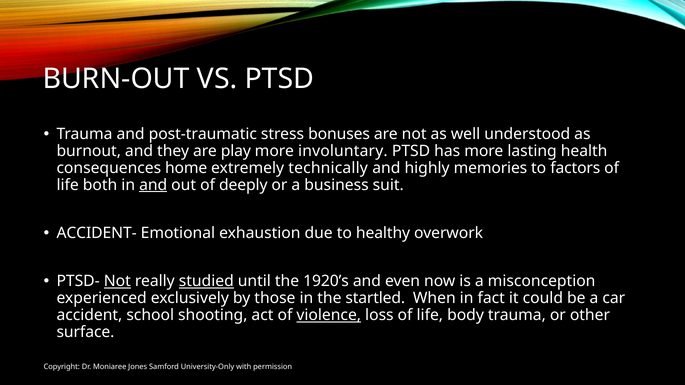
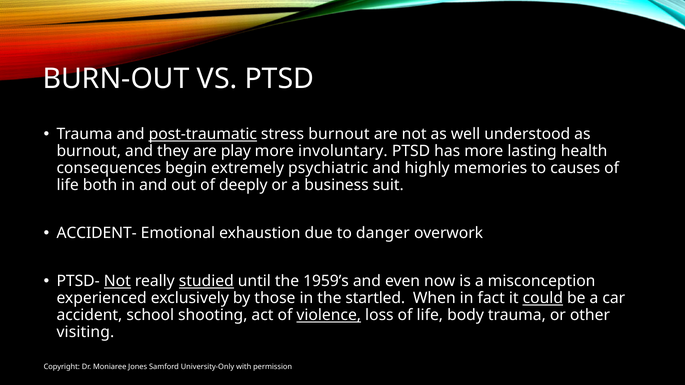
post-traumatic underline: none -> present (203, 134)
stress bonuses: bonuses -> burnout (339, 134)
home: home -> begin (186, 168)
technically: technically -> psychiatric (328, 168)
factors: factors -> causes (575, 168)
and underline: present -> none (153, 185)
healthy: healthy -> danger (383, 233)
1920’s: 1920’s -> 1959’s (326, 281)
could underline: none -> present (543, 298)
surface: surface -> visiting (85, 332)
